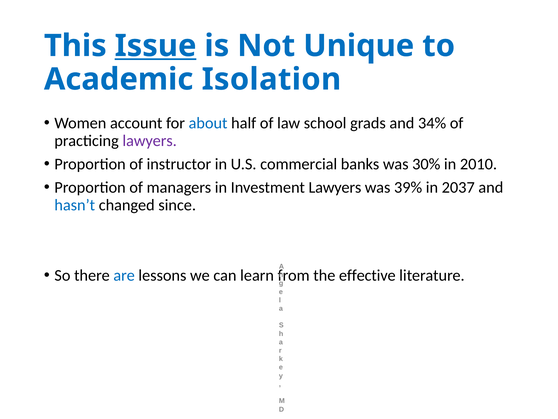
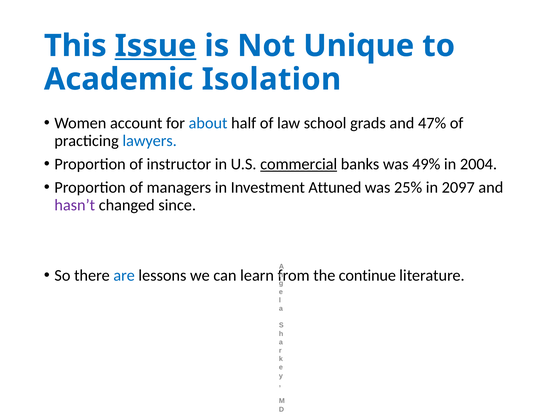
34%: 34% -> 47% (432, 123)
lawyers colour: purple -> blue (150, 140)
commercial underline: none -> present (299, 164)
30%: 30% -> 49% (426, 164)
2010: 2010 -> 2004 (478, 164)
Investment Lawyers: Lawyers -> Attuned (335, 187)
39%: 39% -> 25% (408, 187)
2037: 2037 -> 2097 (458, 187)
hasn’t colour: blue -> purple (75, 205)
effective: effective -> continue (367, 275)
